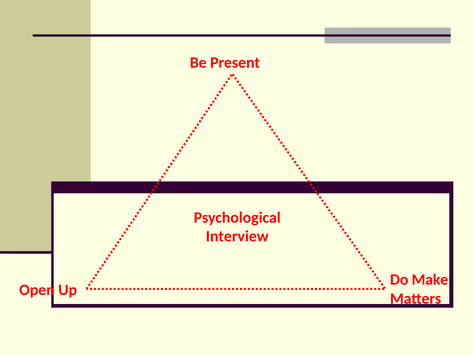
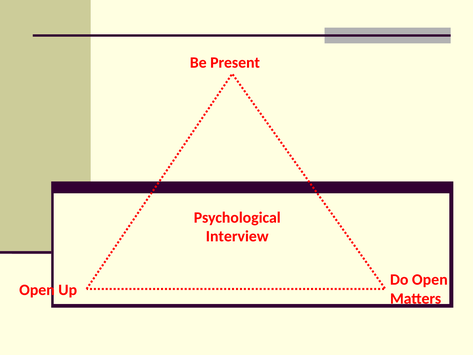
Do Make: Make -> Open (430, 280)
